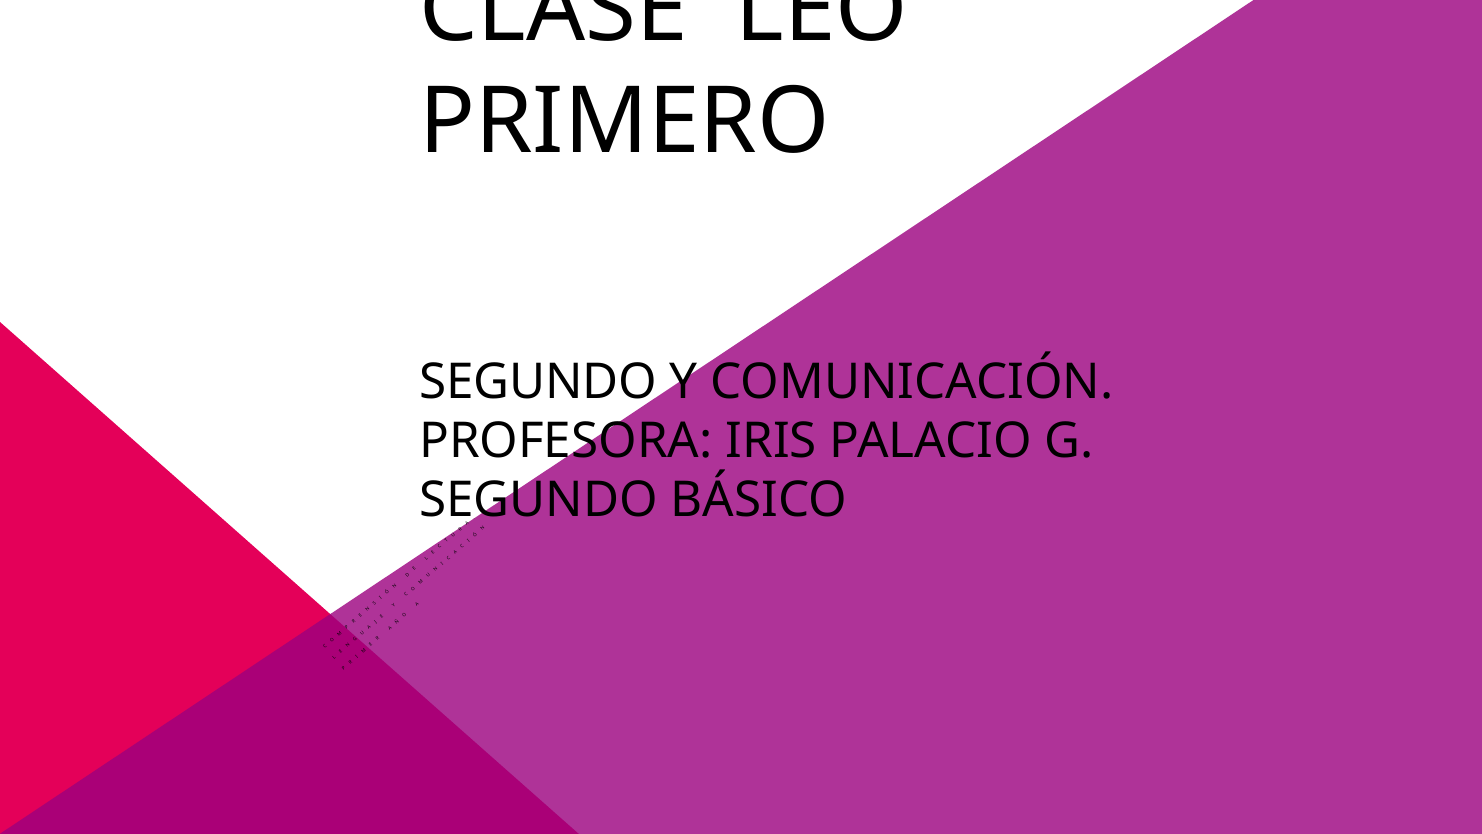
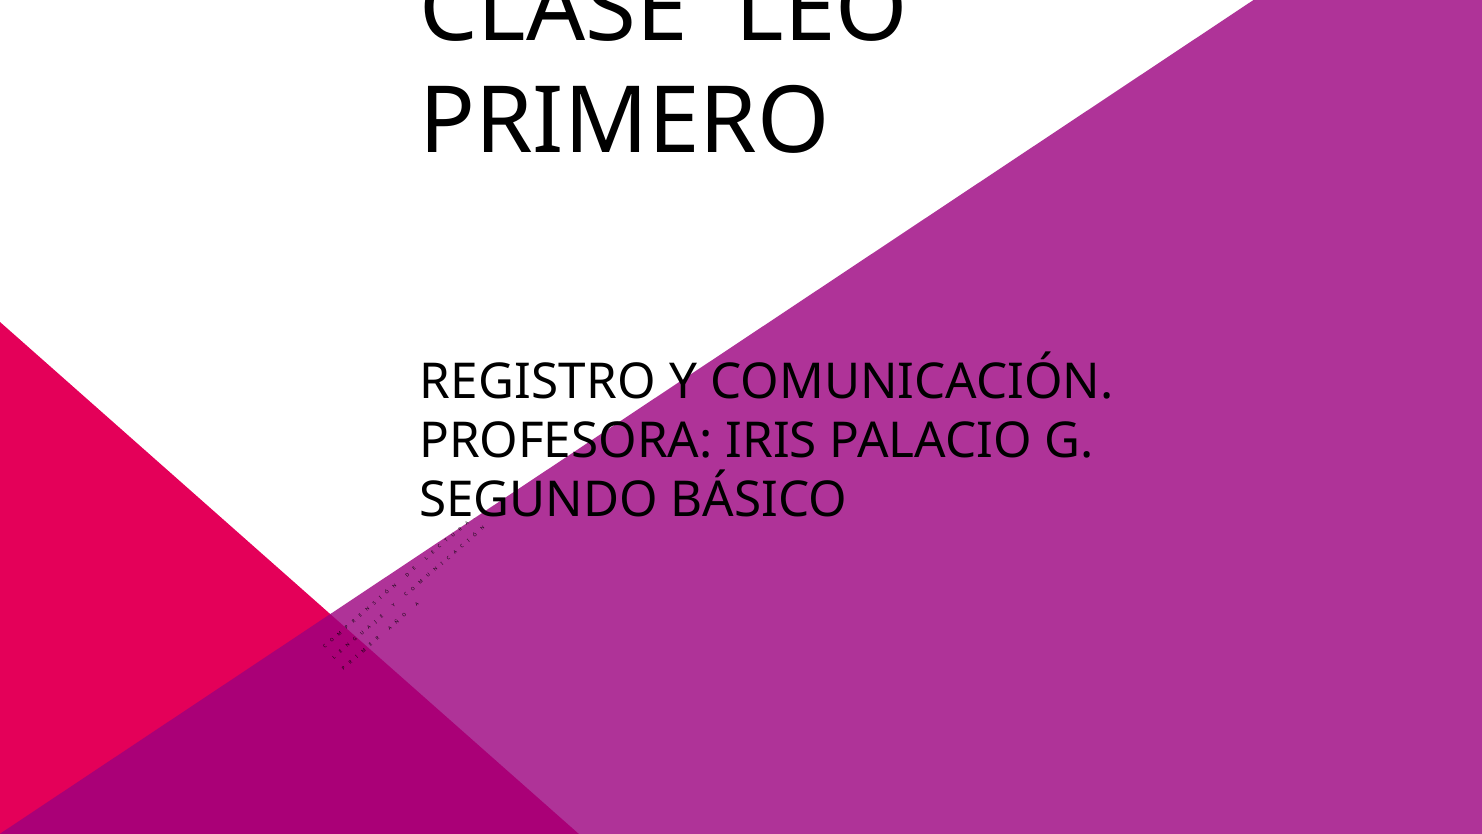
SEGUNDO: SEGUNDO -> REGISTRO (538, 382)
